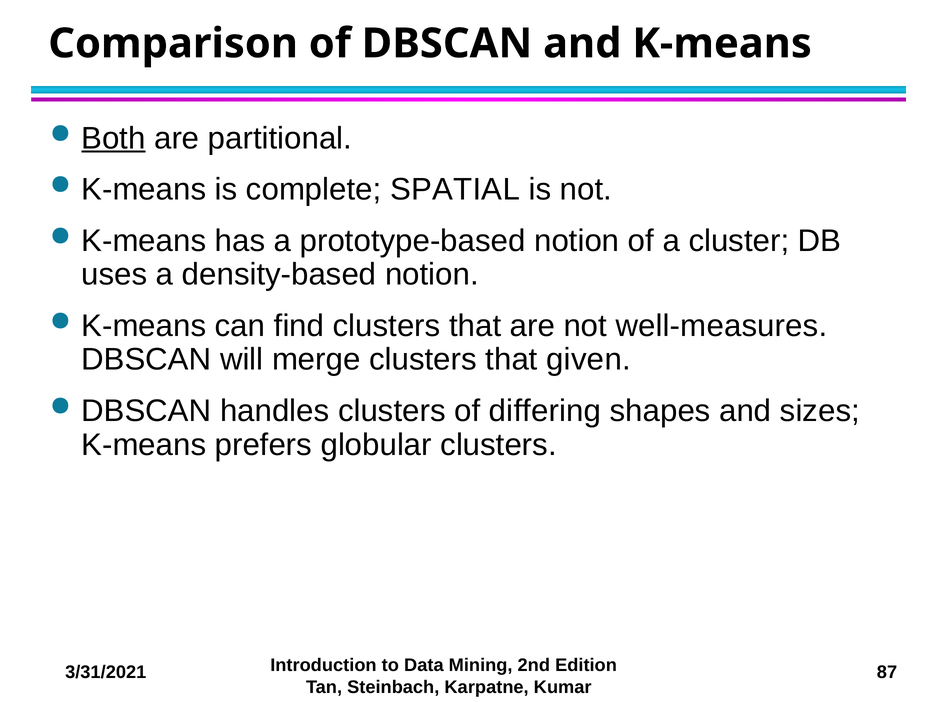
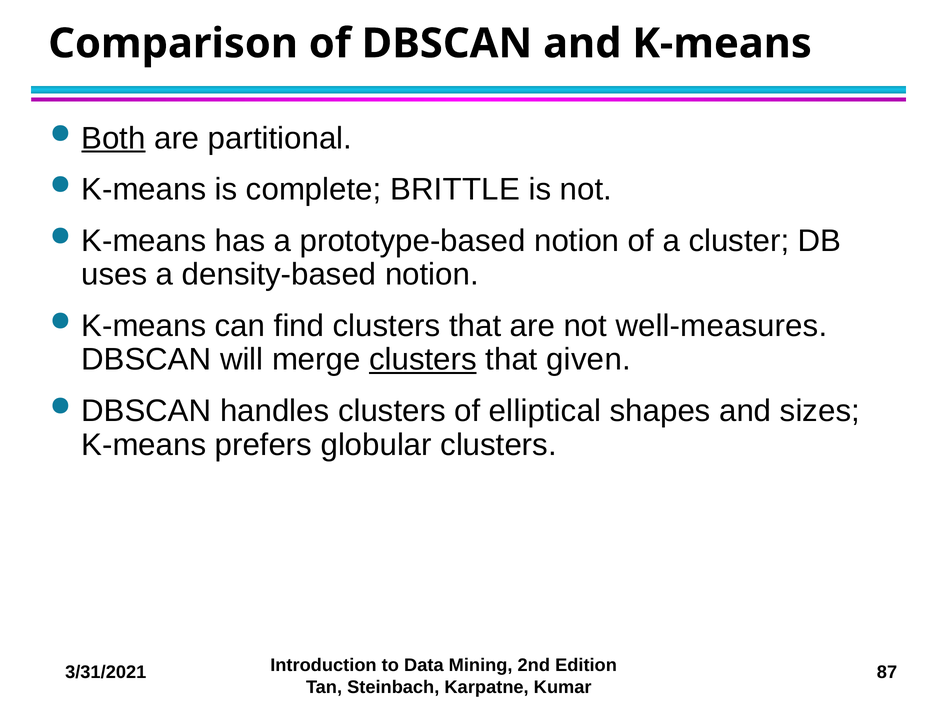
SPATIAL: SPATIAL -> BRITTLE (455, 190)
clusters underline: none -> present (423, 360)
differing: differing -> elliptical (545, 411)
